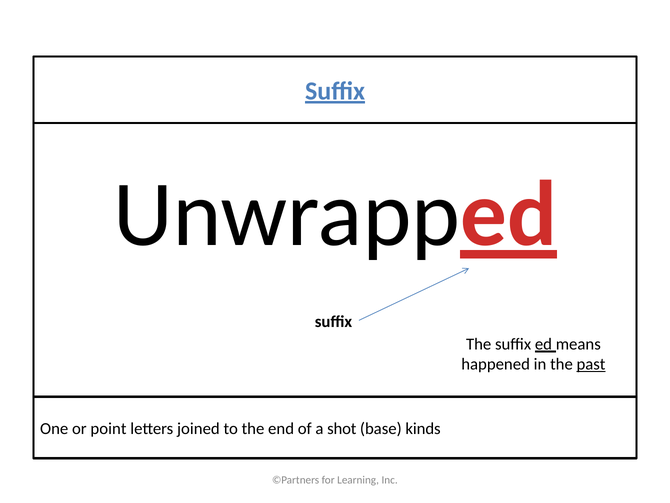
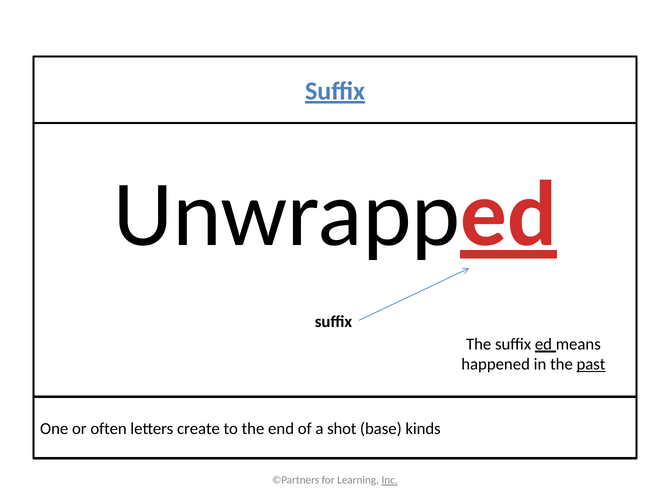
point: point -> often (109, 428)
joined: joined -> create (198, 428)
Inc underline: none -> present (390, 480)
